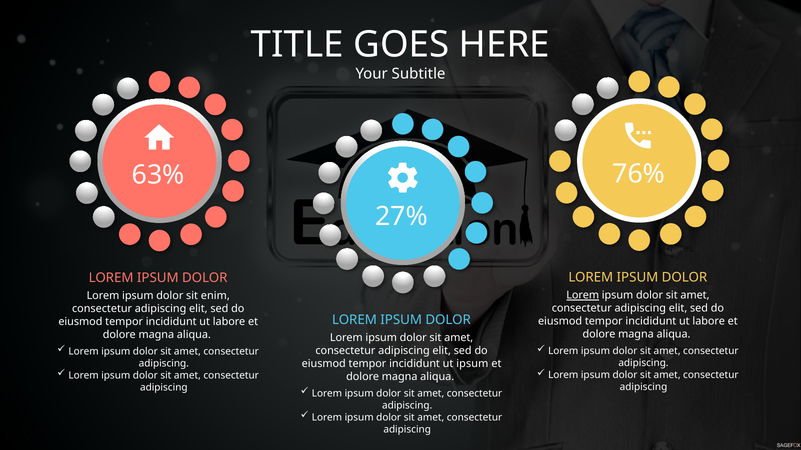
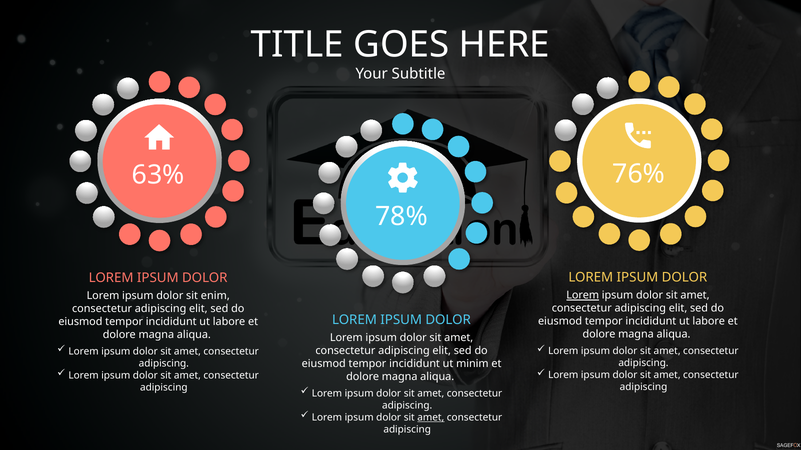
27%: 27% -> 78% (402, 217)
ut ipsum: ipsum -> minim (472, 364)
amet underline: none -> present (431, 418)
